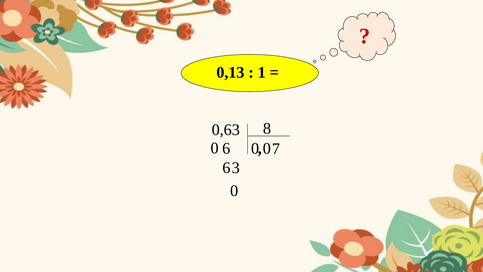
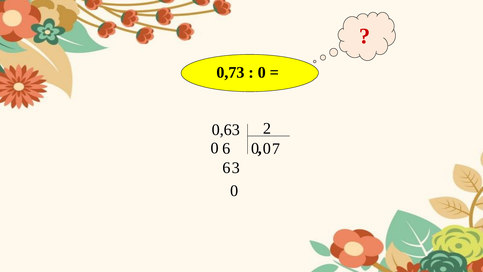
0,13: 0,13 -> 0,73 (230, 72)
1: 1 -> 0 (262, 72)
8: 8 -> 2 (267, 128)
